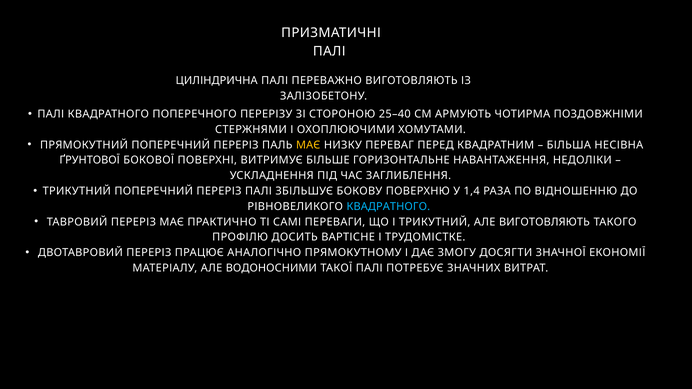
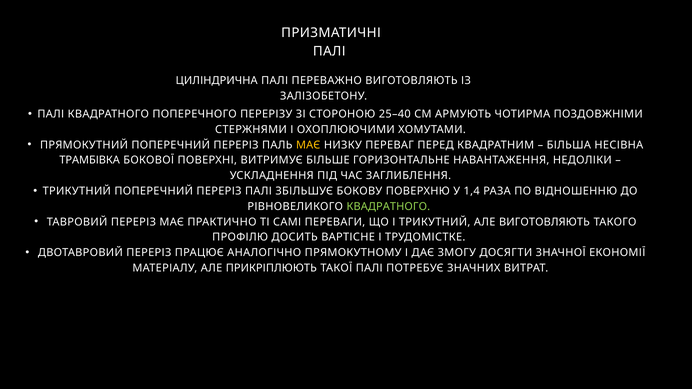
ҐРУНТОВОЇ: ҐРУНТОВОЇ -> ТРАМБІВКА (90, 160)
КВАДРАТНОГО colour: light blue -> light green (388, 207)
ВОДОНОСНИМИ: ВОДОНОСНИМИ -> ПРИКРІПЛЮЮТЬ (271, 268)
